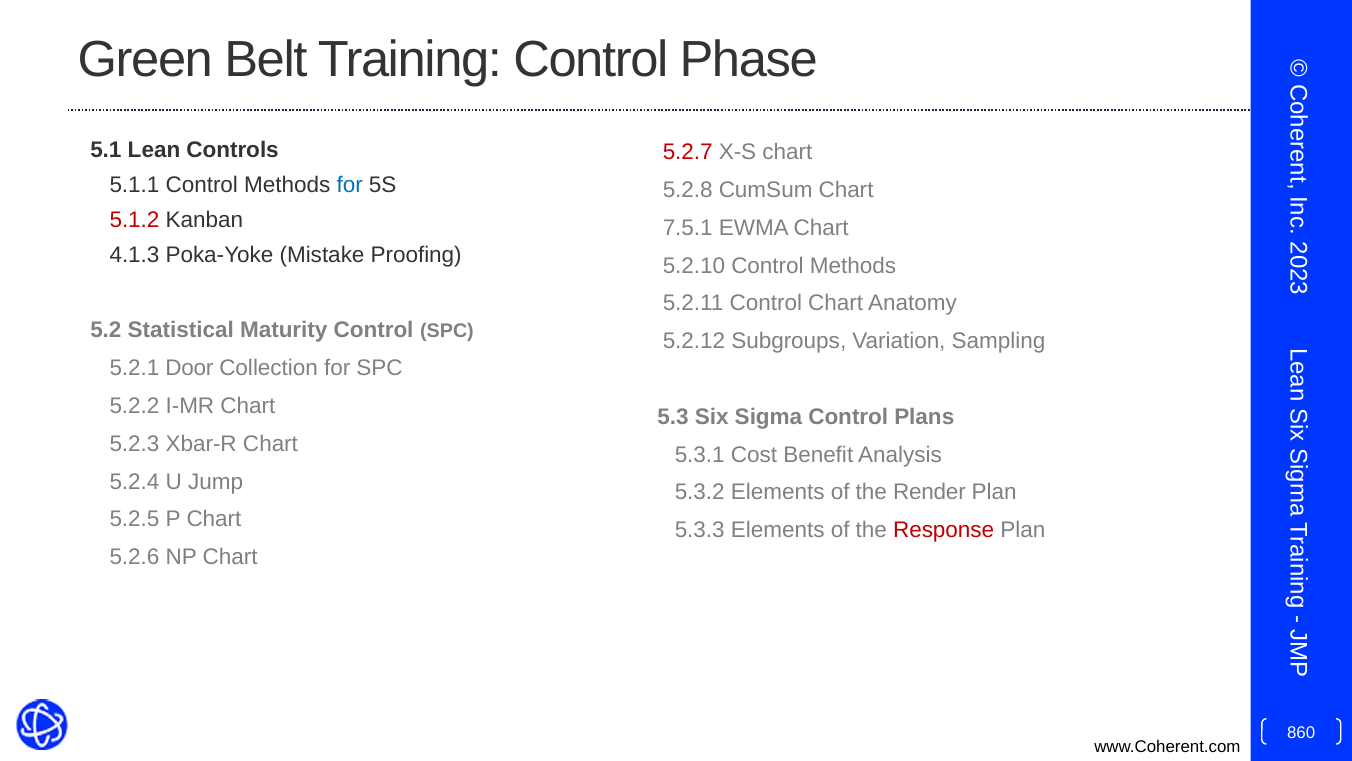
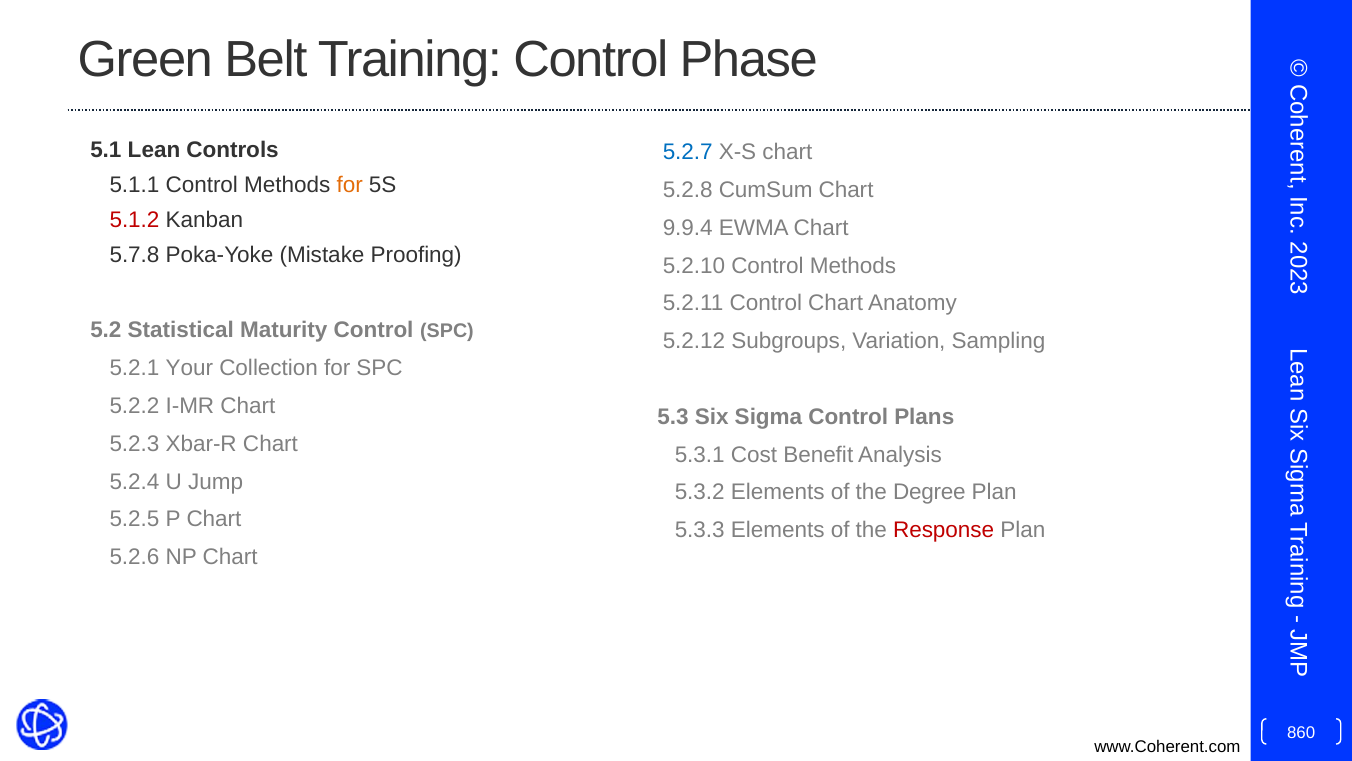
5.2.7 colour: red -> blue (688, 152)
for colour: blue -> orange (350, 185)
7.5.1: 7.5.1 -> 9.9.4 (688, 228)
4.1.3: 4.1.3 -> 5.7.8 (135, 255)
Door: Door -> Your (189, 368)
Render: Render -> Degree (929, 492)
